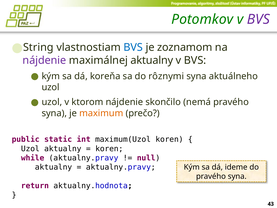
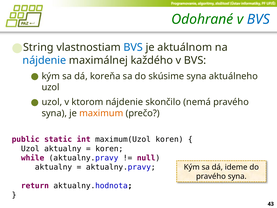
Potomkov: Potomkov -> Odohrané (202, 19)
BVS colour: purple -> blue (258, 19)
zoznamom: zoznamom -> aktuálnom (185, 47)
nájdenie colour: purple -> blue (44, 60)
maximálnej aktualny: aktualny -> každého (152, 60)
rôznymi: rôznymi -> skúsime (166, 76)
